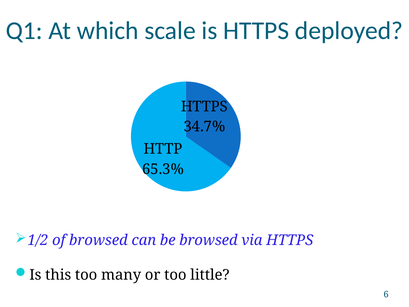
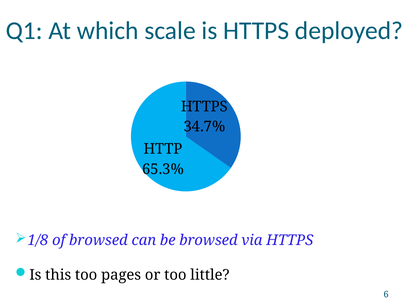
1/2: 1/2 -> 1/8 (38, 240)
many: many -> pages (121, 275)
